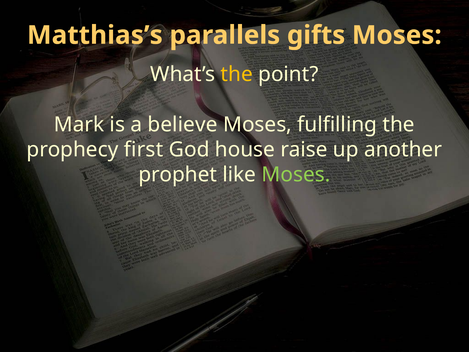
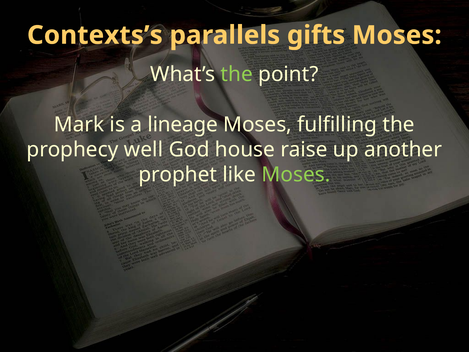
Matthias’s: Matthias’s -> Contexts’s (95, 35)
the colour: yellow -> light green (237, 74)
believe: believe -> lineage (183, 124)
first: first -> well (144, 149)
